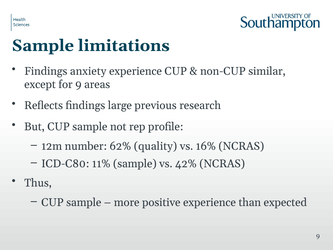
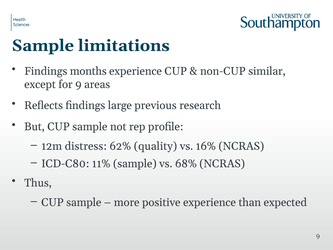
anxiety: anxiety -> months (88, 71)
number: number -> distress (86, 146)
42%: 42% -> 68% (186, 164)
